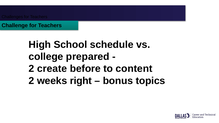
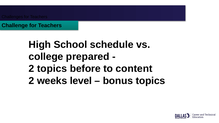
2 create: create -> topics (52, 69)
right: right -> level (81, 81)
